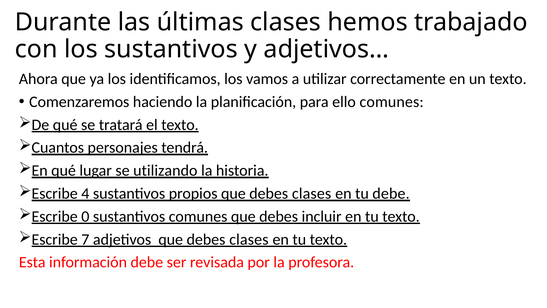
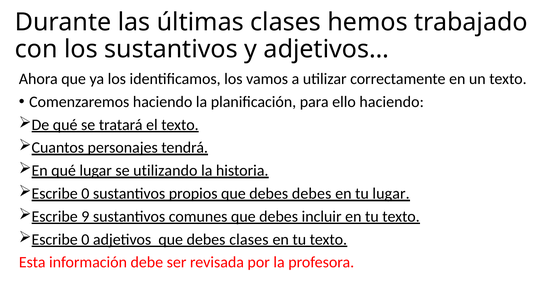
ello comunes: comunes -> haciendo (392, 102)
4: 4 -> 0 (85, 193)
propios que debes clases: clases -> debes (312, 193)
tu debe: debe -> lugar (391, 193)
0: 0 -> 9 (85, 216)
7: 7 -> 0 (85, 239)
